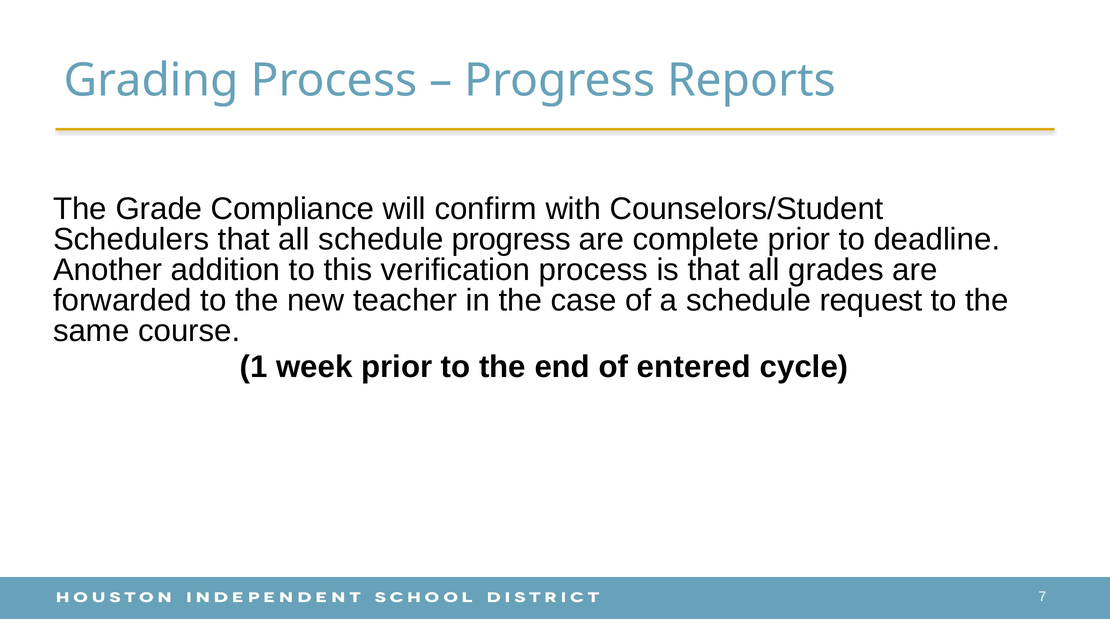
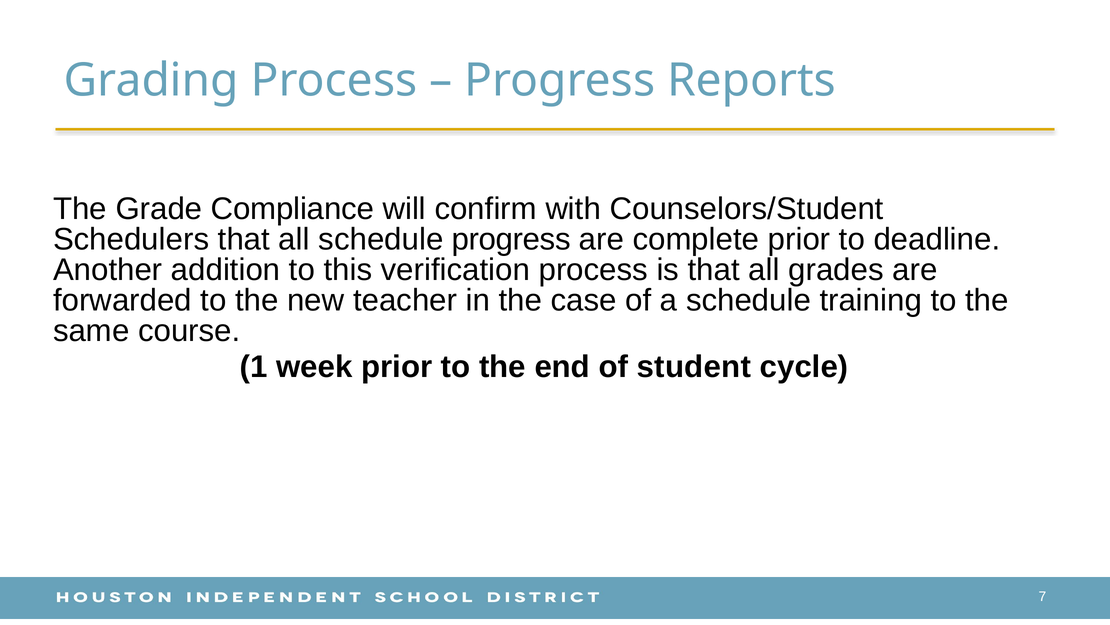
request: request -> training (871, 300)
entered: entered -> student (694, 367)
